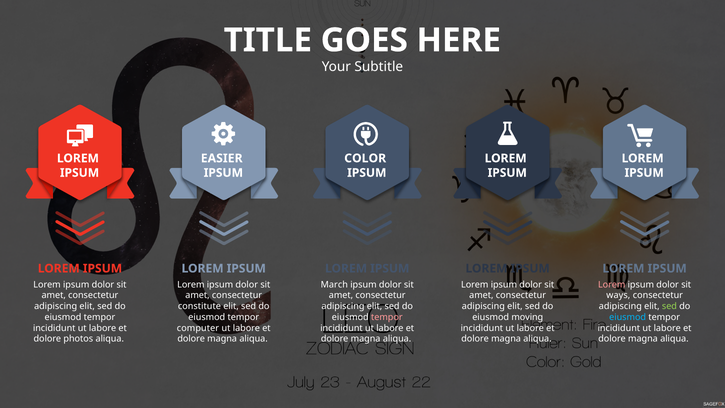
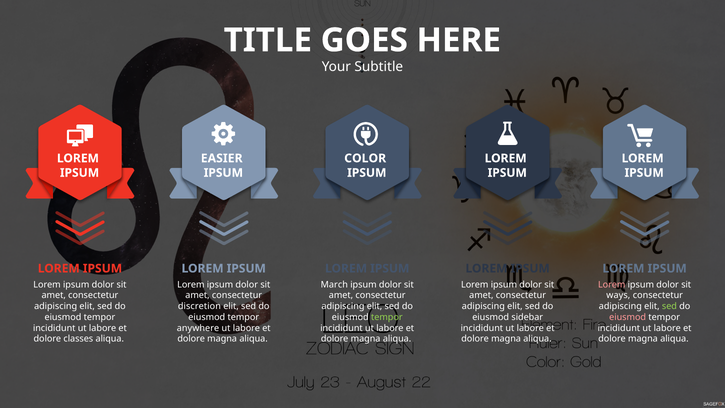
constitute: constitute -> discretion (199, 306)
tempor colour: pink -> light green (387, 317)
moving: moving -> sidebar (527, 317)
eiusmod colour: light blue -> pink (628, 317)
computer: computer -> anywhere (198, 328)
photos: photos -> classes (78, 339)
